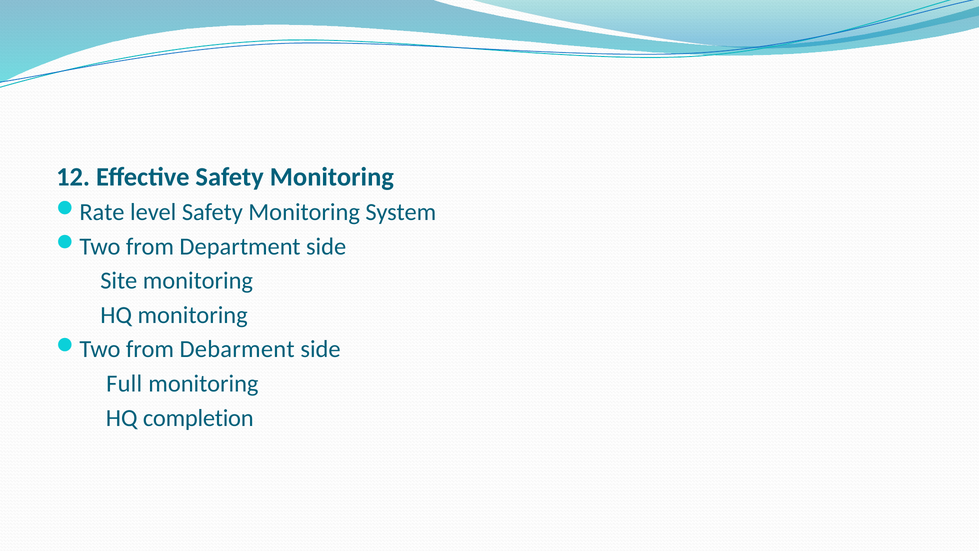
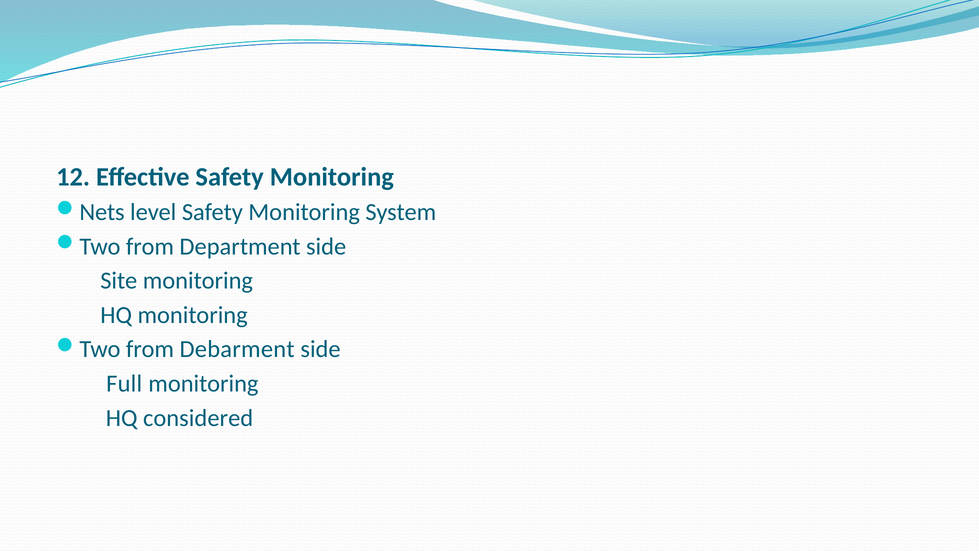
Rate: Rate -> Nets (102, 212)
completion: completion -> considered (198, 418)
